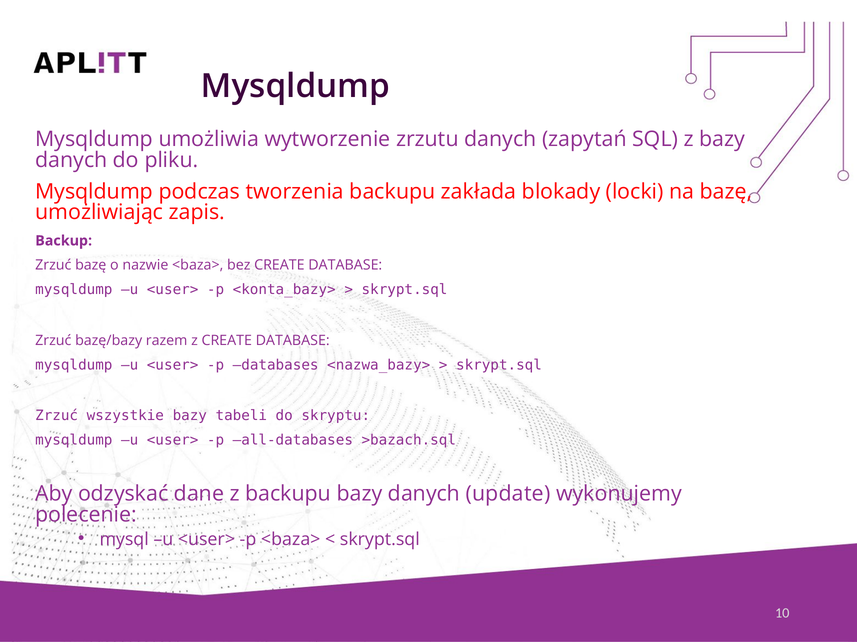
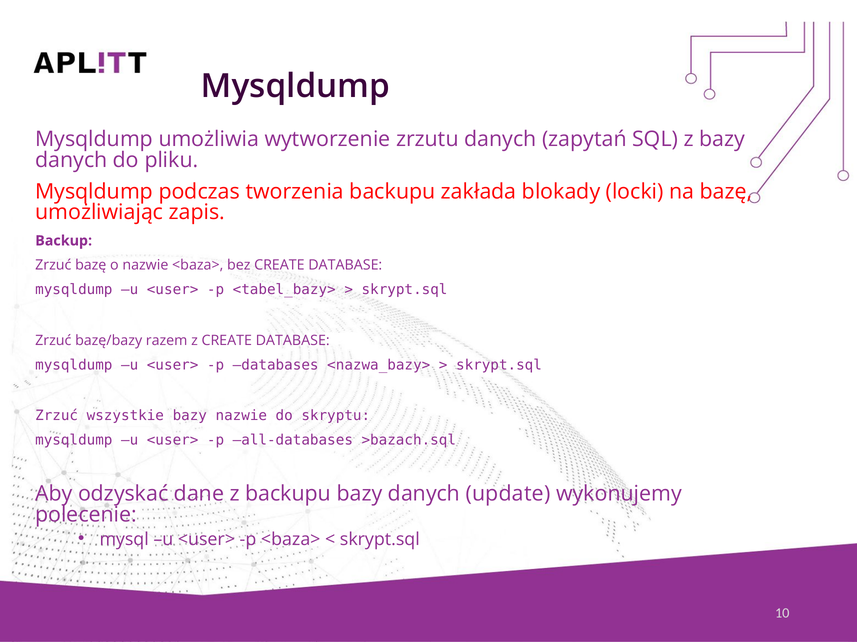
<konta_bazy>: <konta_bazy> -> <tabel_bazy> (284, 290)
bazy tabeli: tabeli -> nazwie (241, 416)
